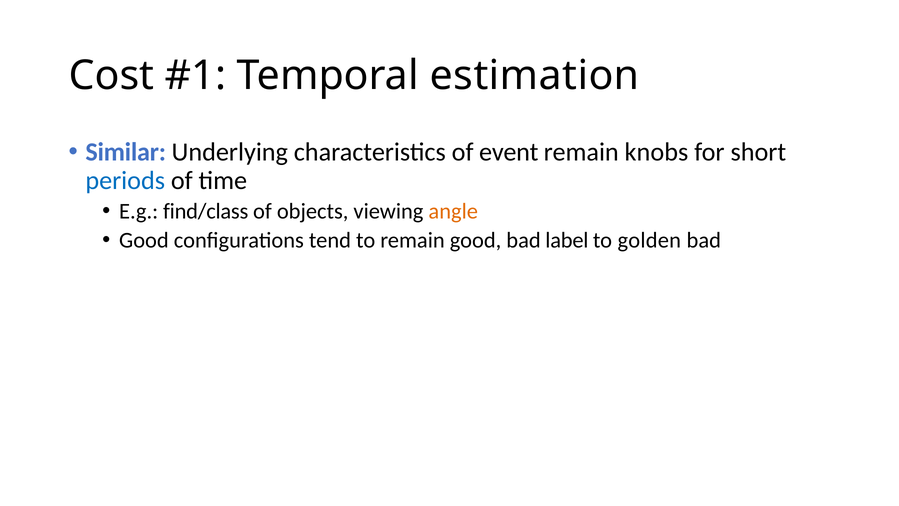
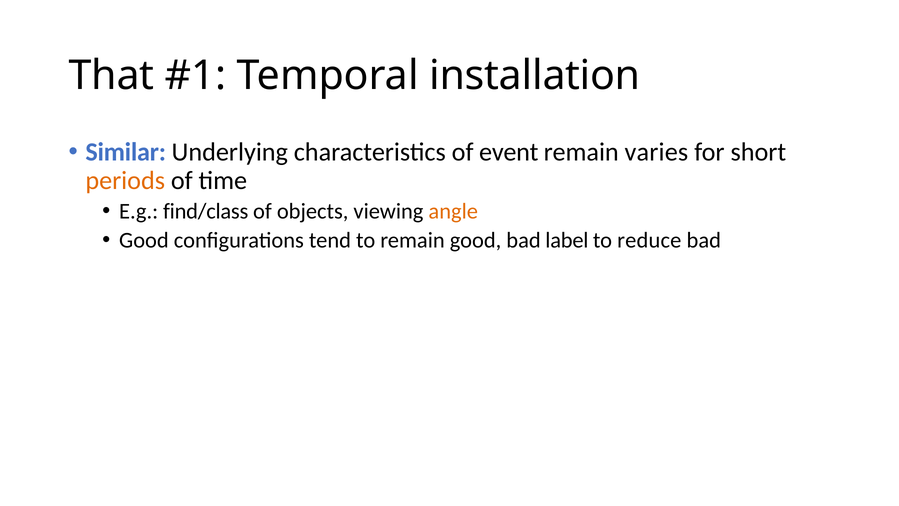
Cost: Cost -> That (111, 76)
estimation: estimation -> installation (535, 76)
knobs: knobs -> varies (656, 152)
periods colour: blue -> orange (125, 180)
golden: golden -> reduce (649, 240)
